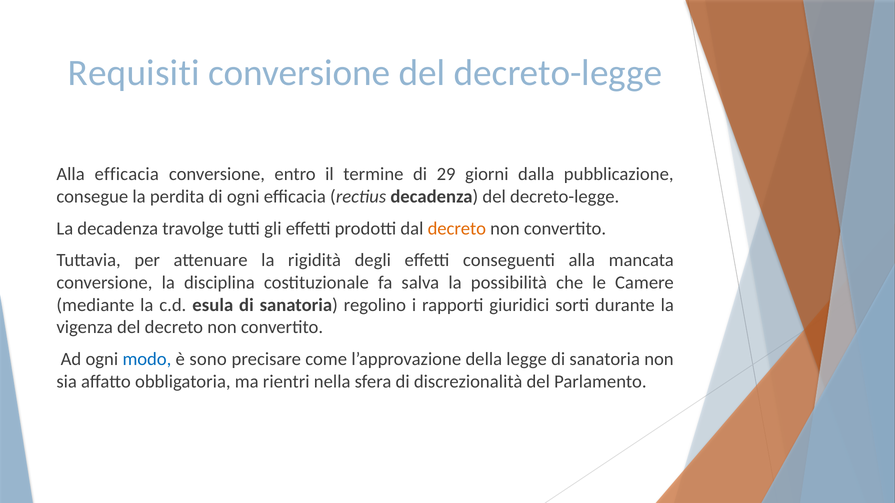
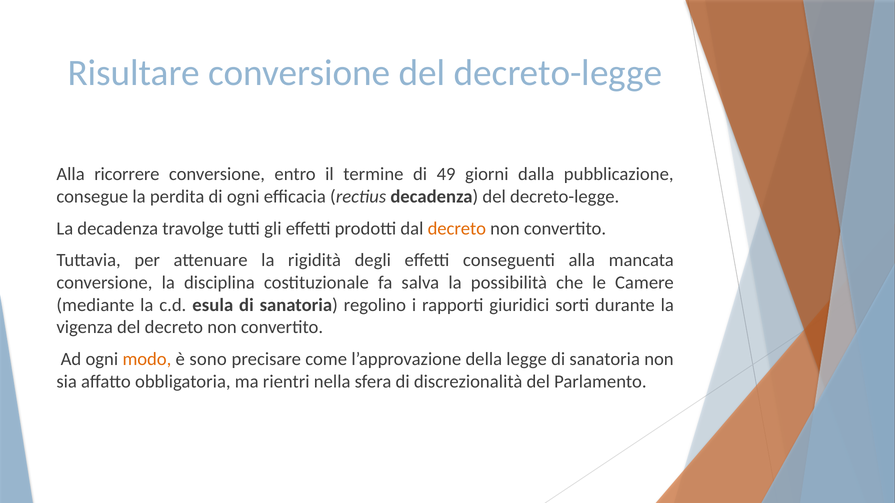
Requisiti: Requisiti -> Risultare (134, 73)
Alla efficacia: efficacia -> ricorrere (127, 174)
29: 29 -> 49 (446, 174)
modo colour: blue -> orange (147, 359)
